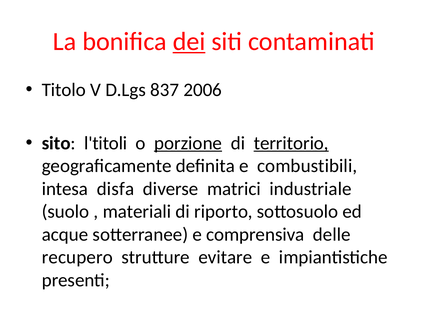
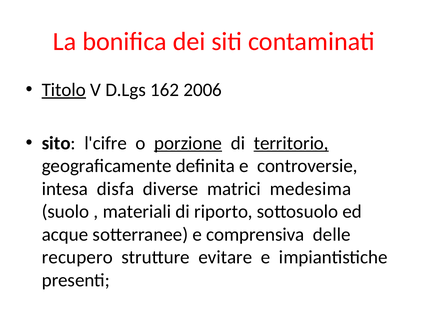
dei underline: present -> none (189, 41)
Titolo underline: none -> present (64, 90)
837: 837 -> 162 (165, 90)
l'titoli: l'titoli -> l'cifre (106, 143)
combustibili: combustibili -> controversie (307, 166)
industriale: industriale -> medesima (310, 189)
